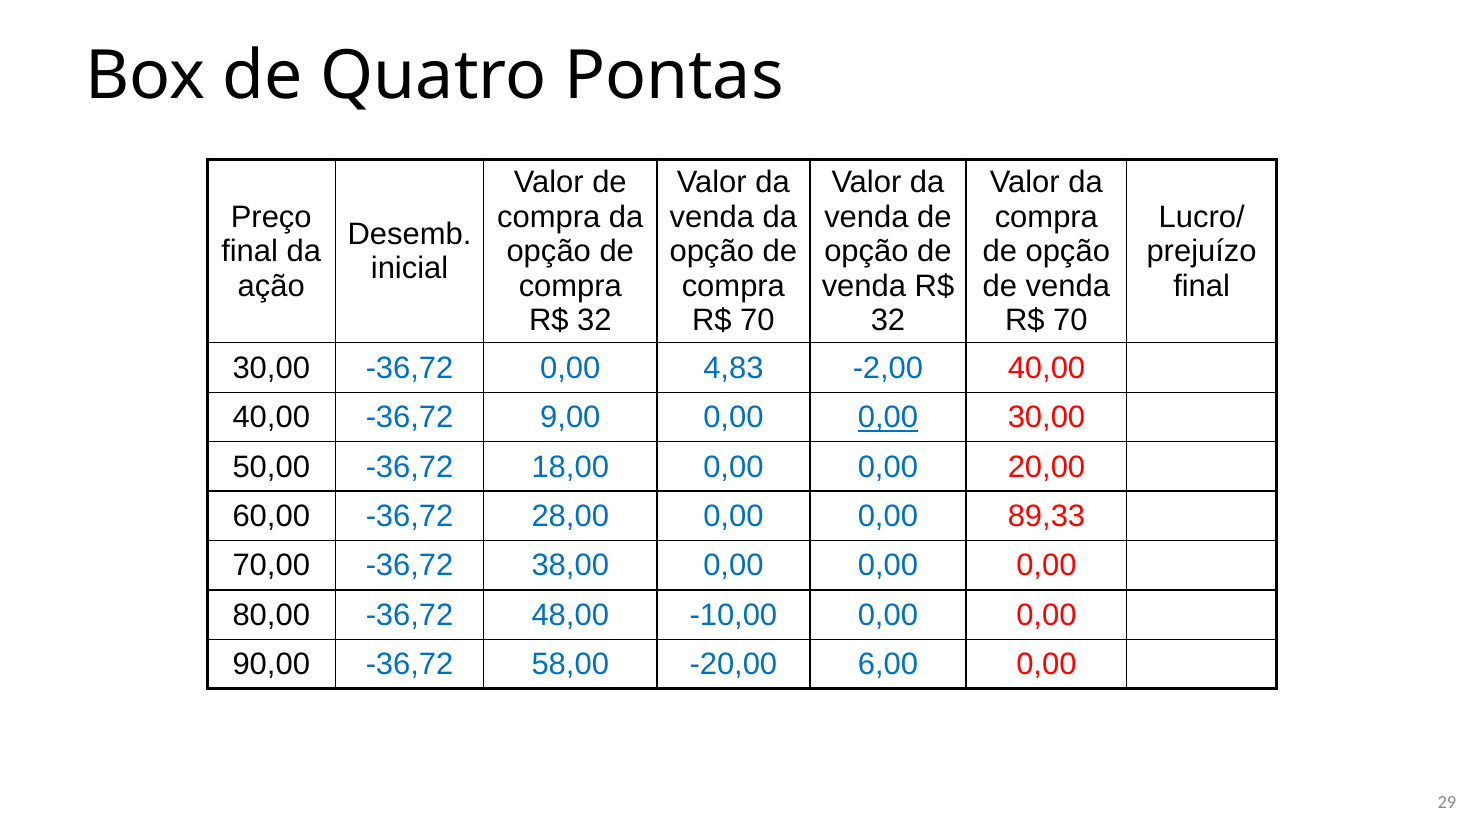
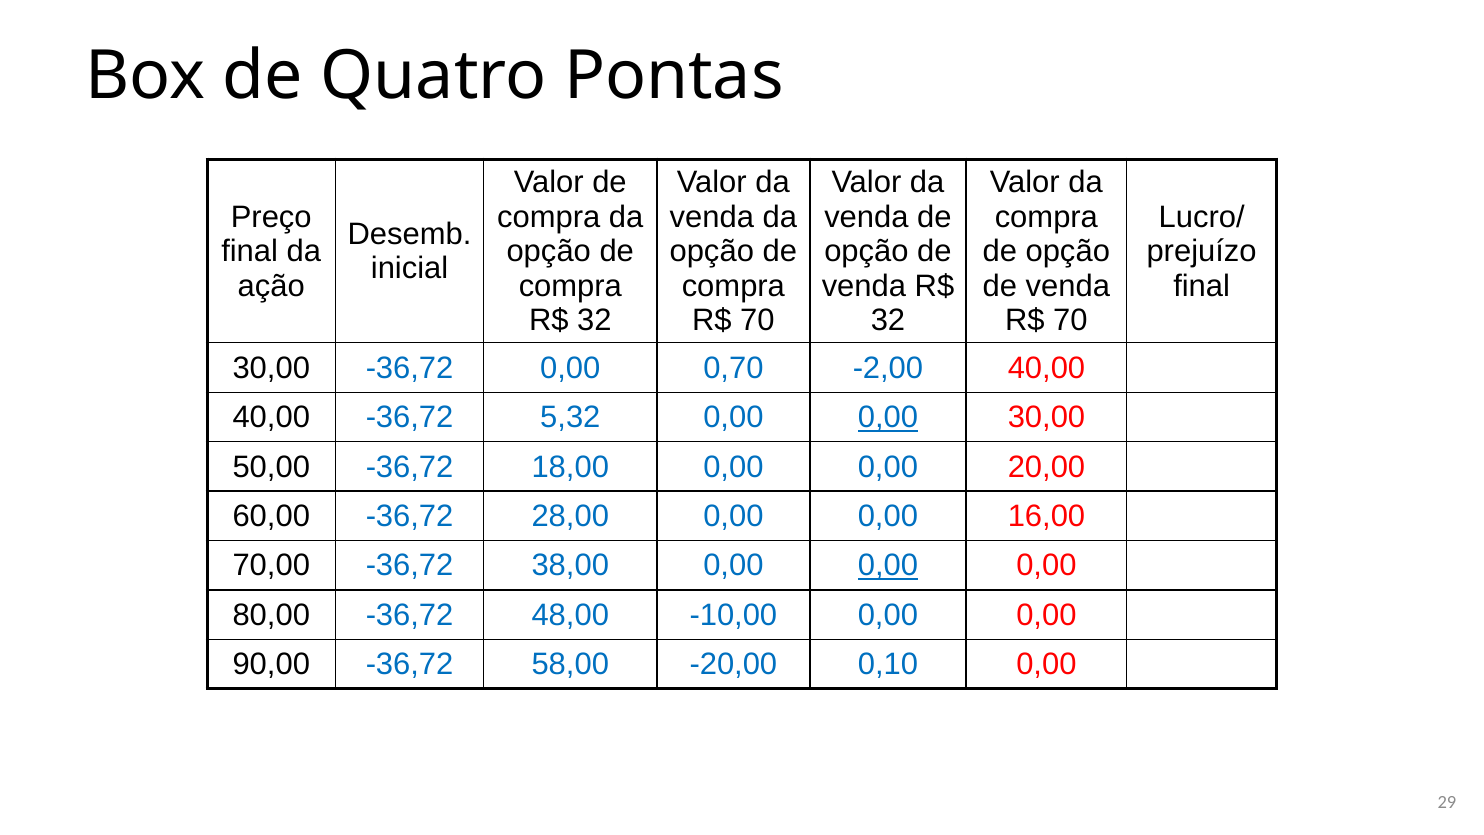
4,83: 4,83 -> 0,70 (733, 368)
9,00: 9,00 -> 5,32 (570, 417)
89,33: 89,33 -> 16,00 (1046, 516)
0,00 underline: none -> present (888, 566)
6,00: 6,00 -> 0,10 (888, 664)
